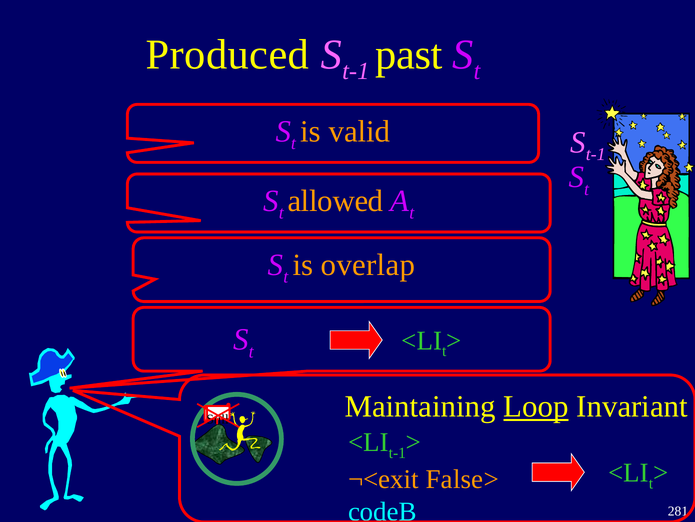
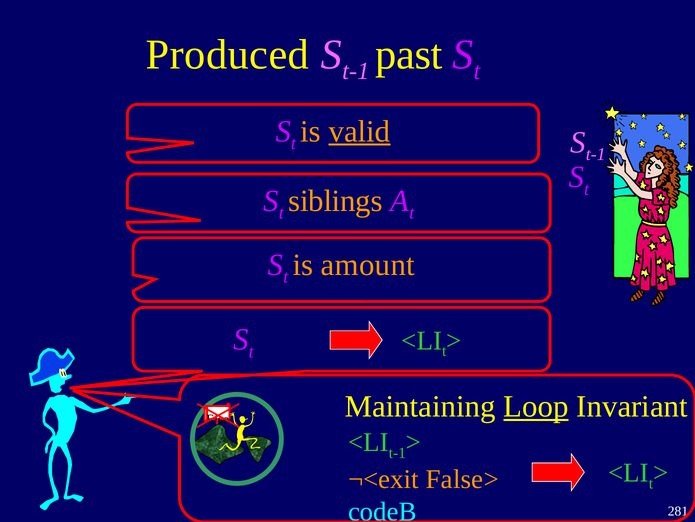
valid underline: none -> present (359, 131)
allowed: allowed -> siblings (335, 201)
overlap: overlap -> amount (368, 265)
Still: Still -> Else (218, 419)
